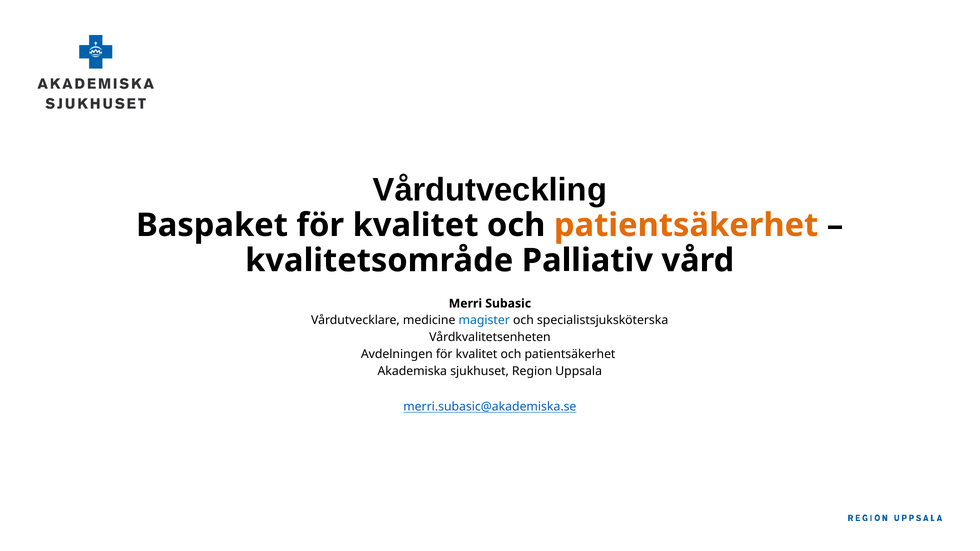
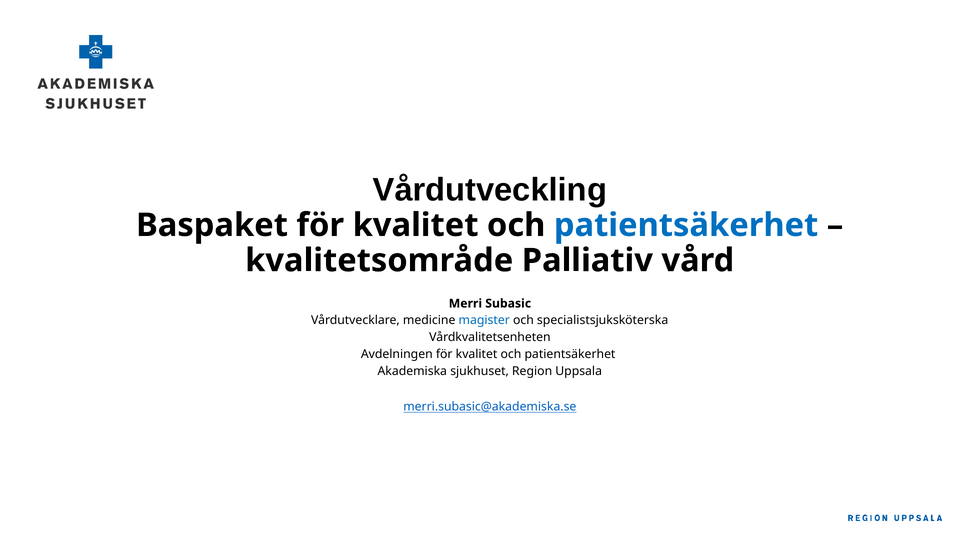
patientsäkerhet colour: orange -> blue (686, 225)
